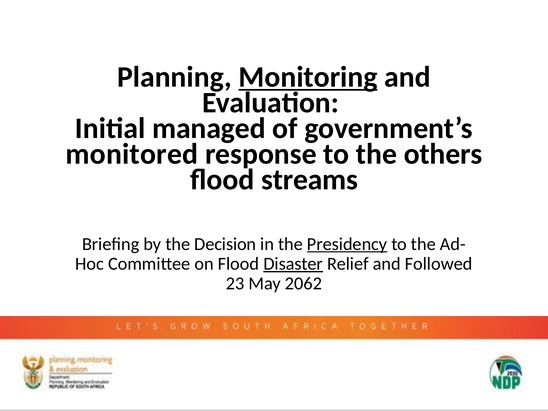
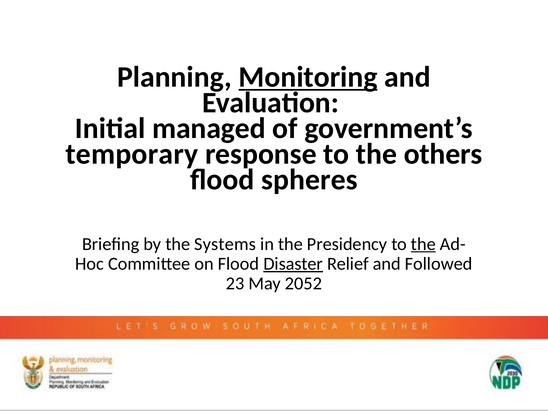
monitored: monitored -> temporary (132, 154)
streams: streams -> spheres (309, 180)
Decision: Decision -> Systems (225, 244)
Presidency underline: present -> none (347, 244)
the underline: none -> present (423, 244)
2062: 2062 -> 2052 (303, 284)
